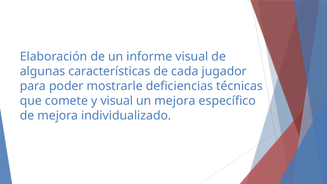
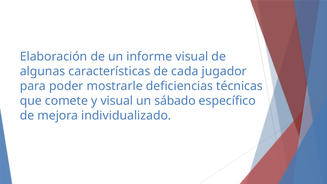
un mejora: mejora -> sábado (175, 101)
